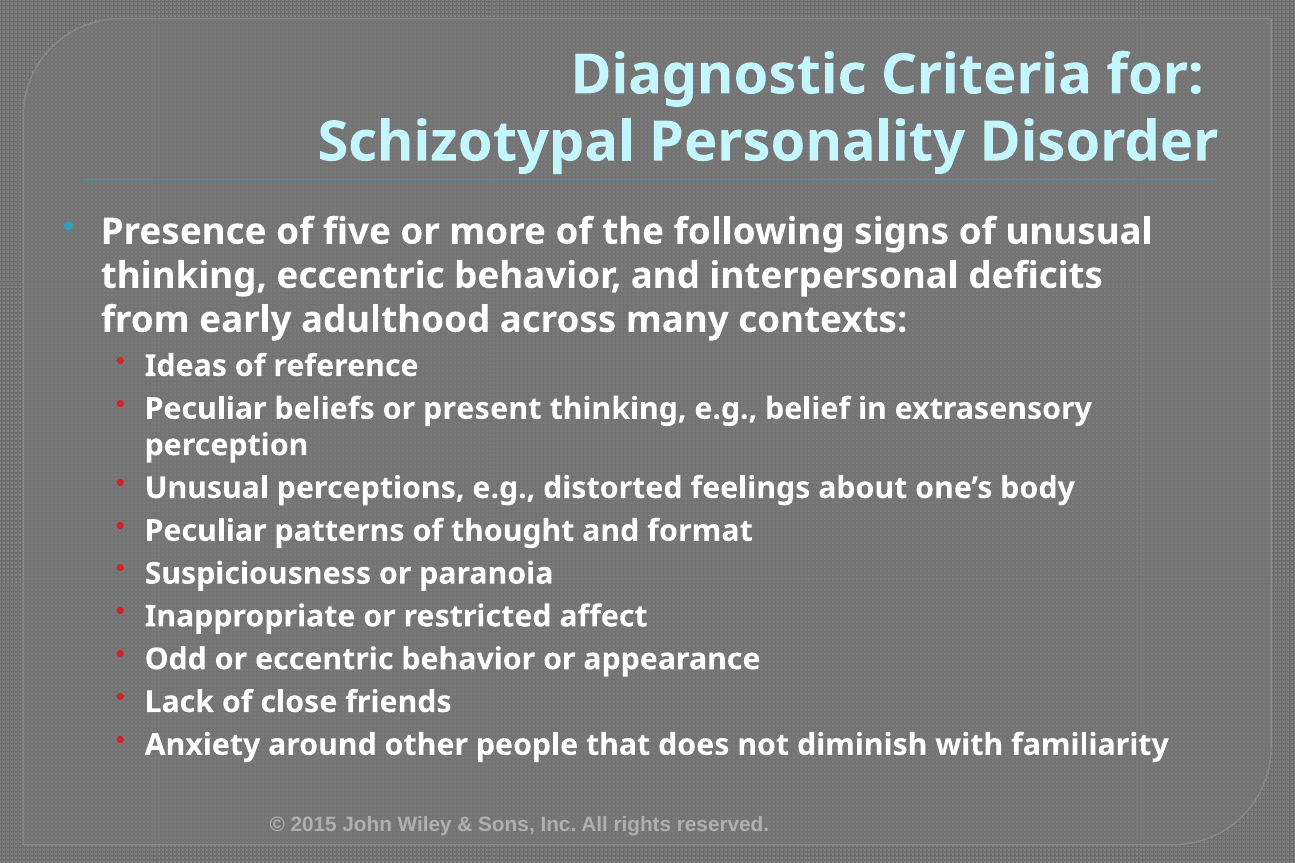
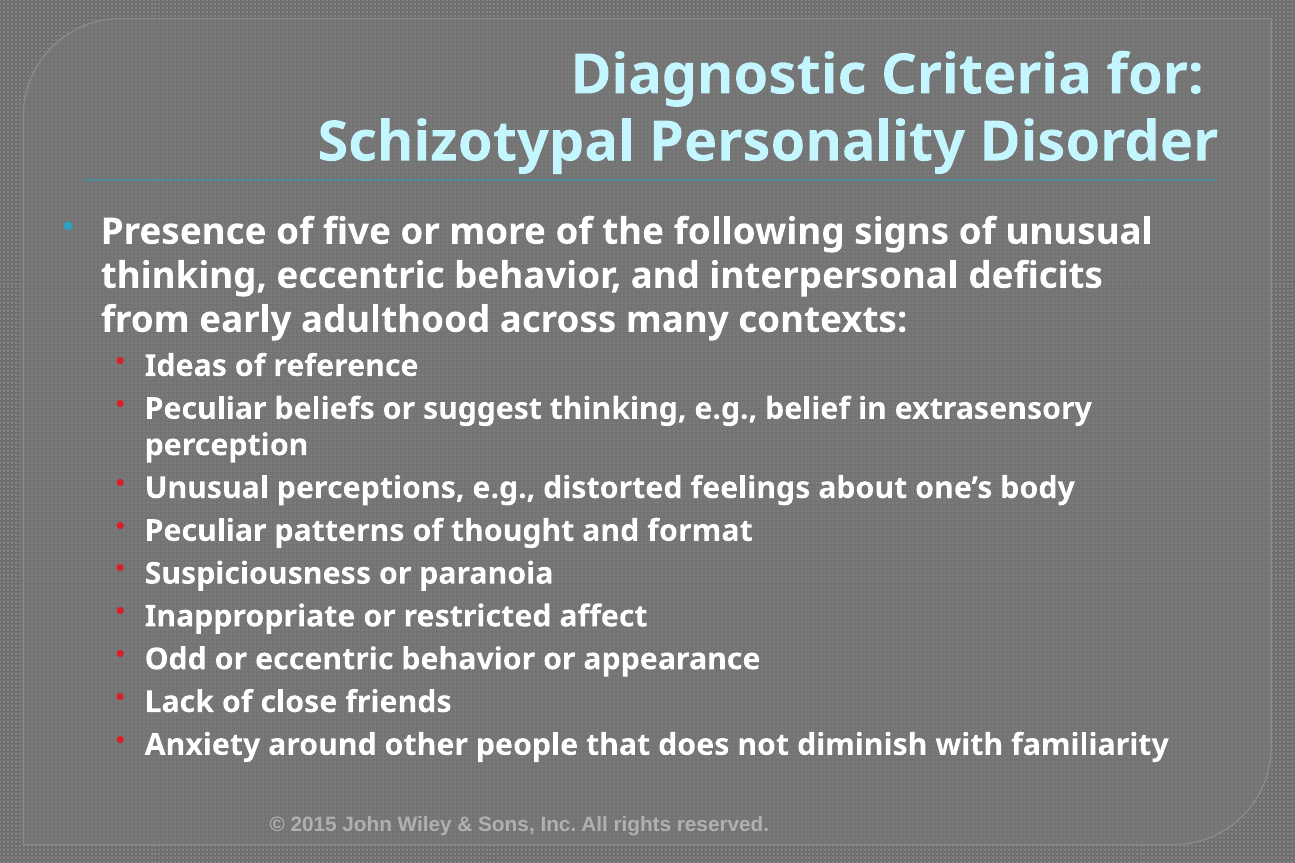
present: present -> suggest (482, 409)
